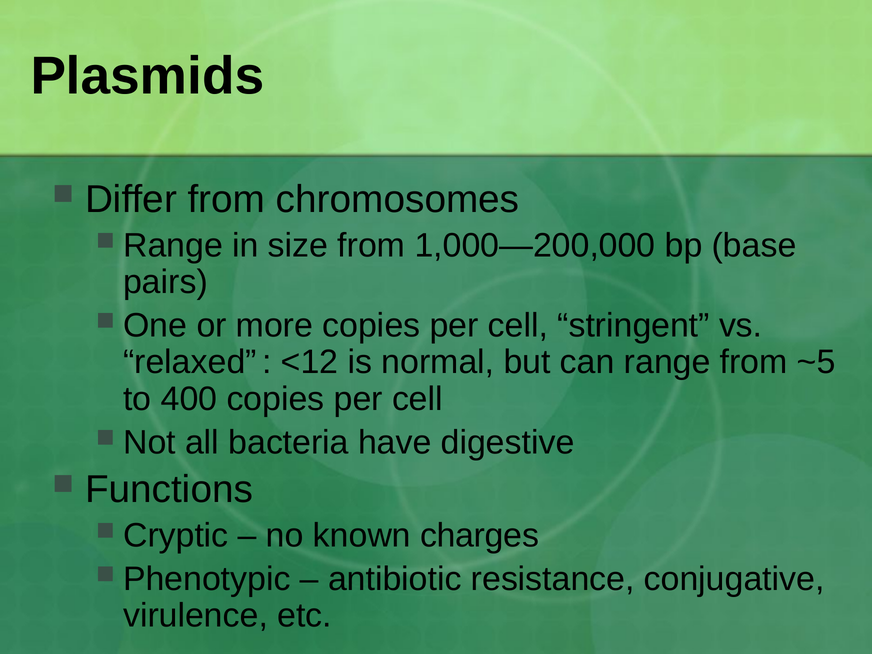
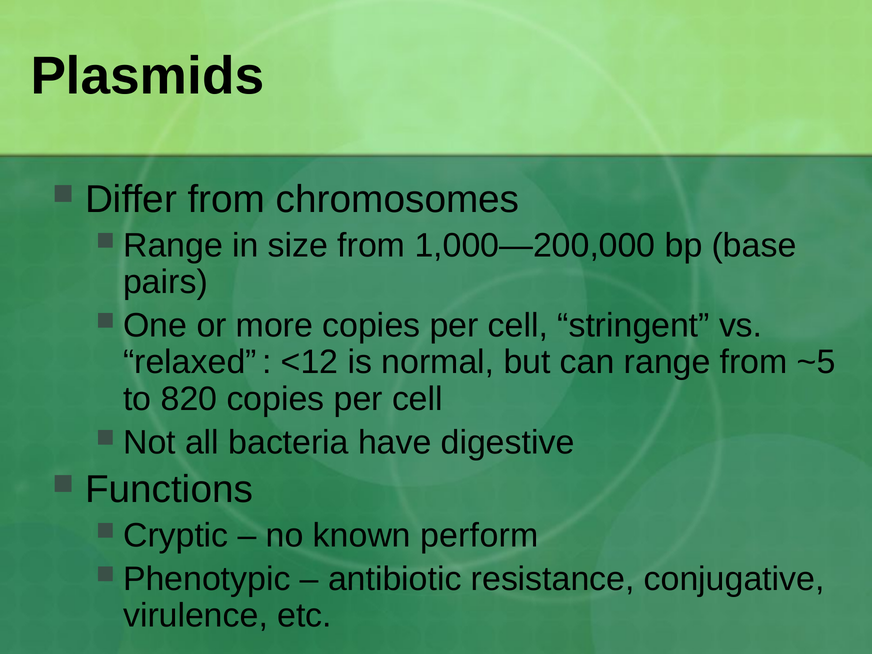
400: 400 -> 820 (189, 399)
charges: charges -> perform (479, 535)
